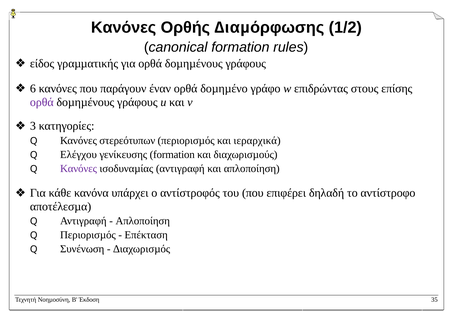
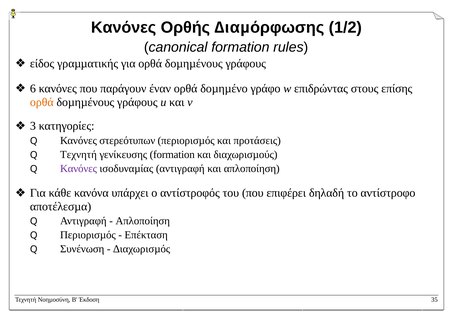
ορθά colour: purple -> orange (42, 102)
ιεραρχικά: ιεραρχικά -> προτάσεις (257, 141)
Q Ελέγχου: Ελέγχου -> Τεχνητή (78, 155)
